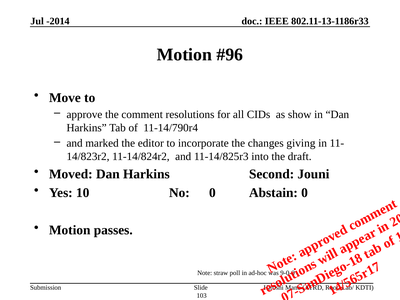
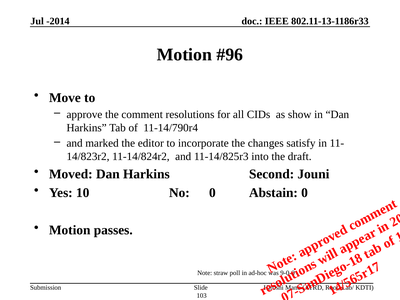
giving: giving -> satisfy (301, 143)
